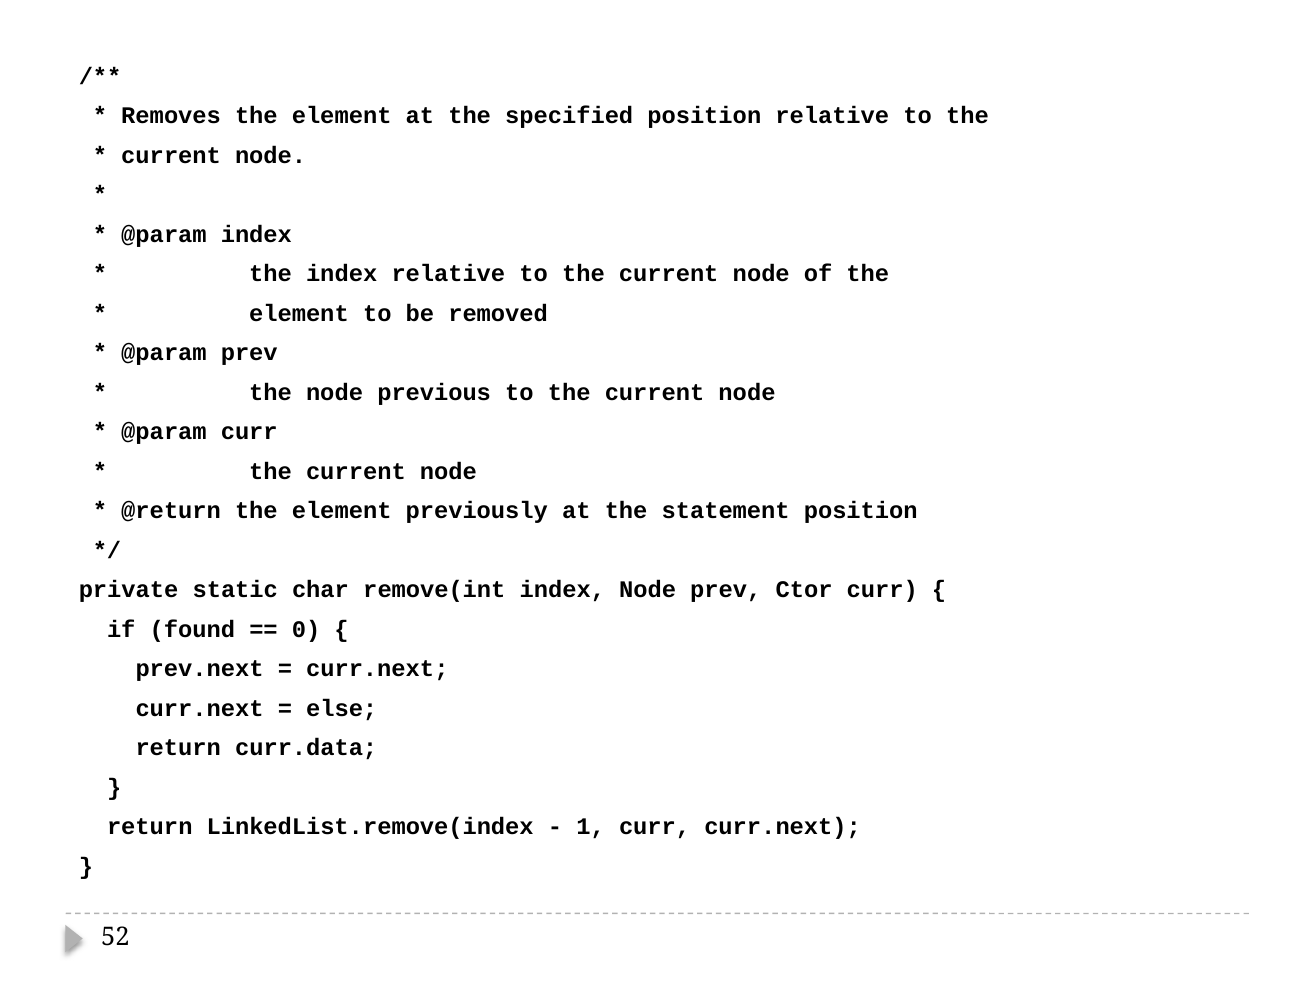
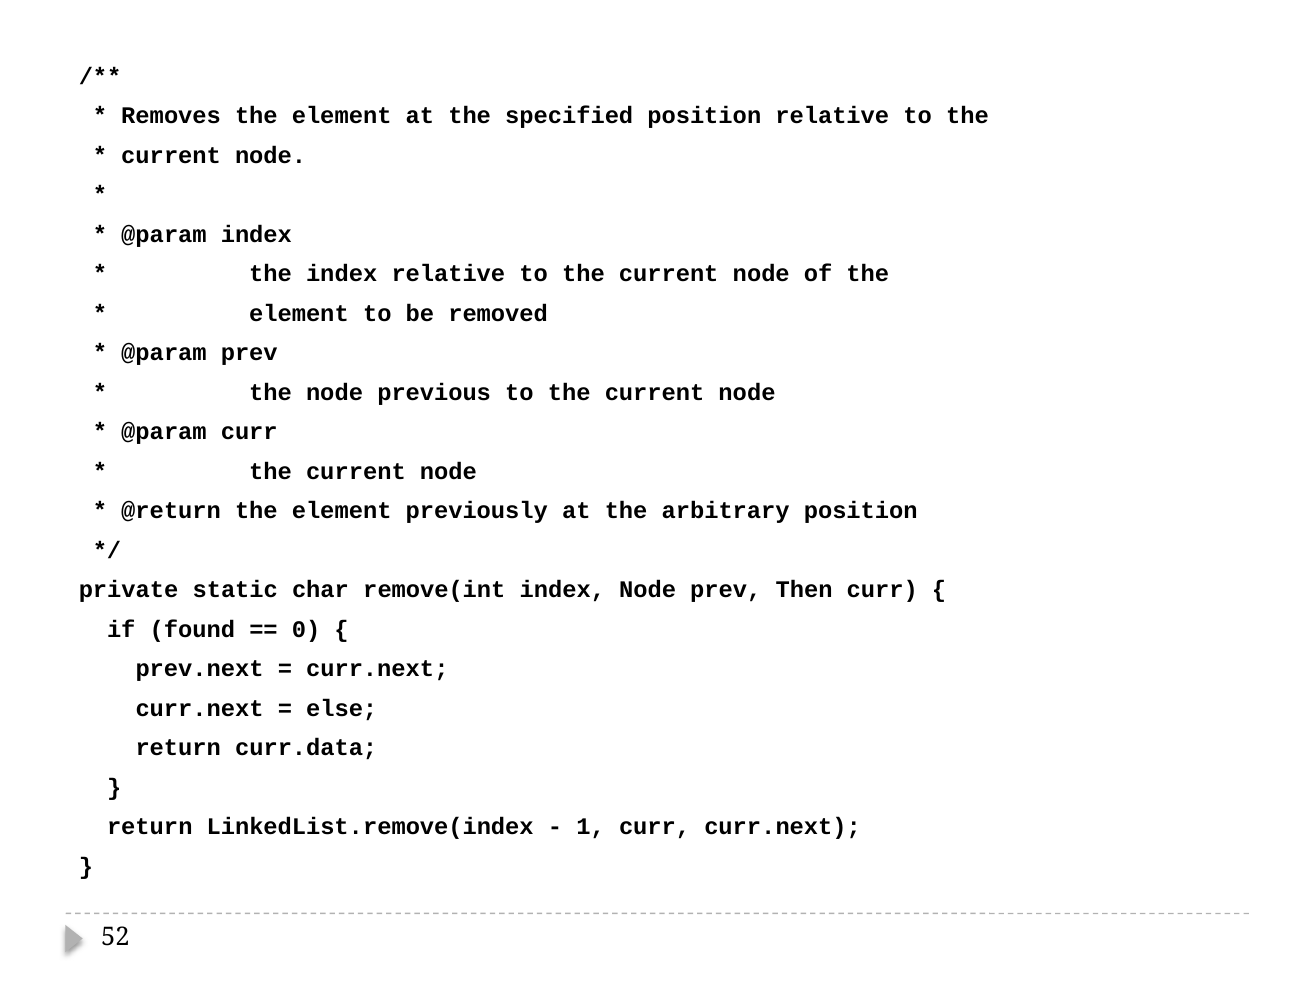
statement: statement -> arbitrary (726, 511)
Ctor: Ctor -> Then (804, 590)
